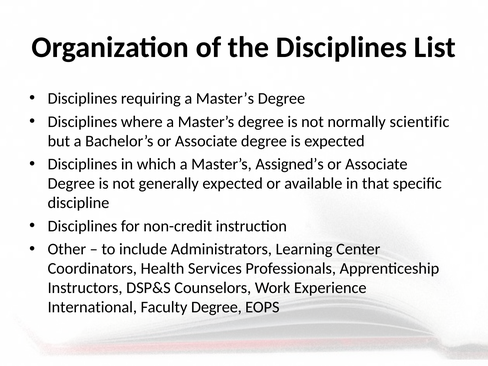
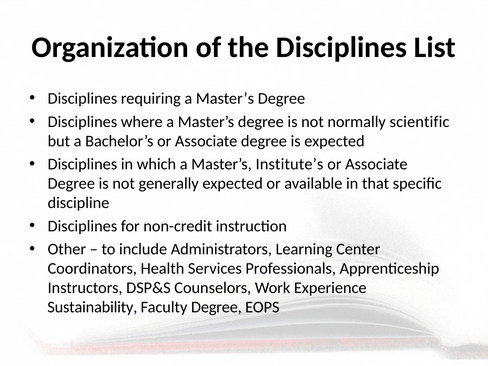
Assigned’s: Assigned’s -> Institute’s (289, 164)
International: International -> Sustainability (92, 307)
